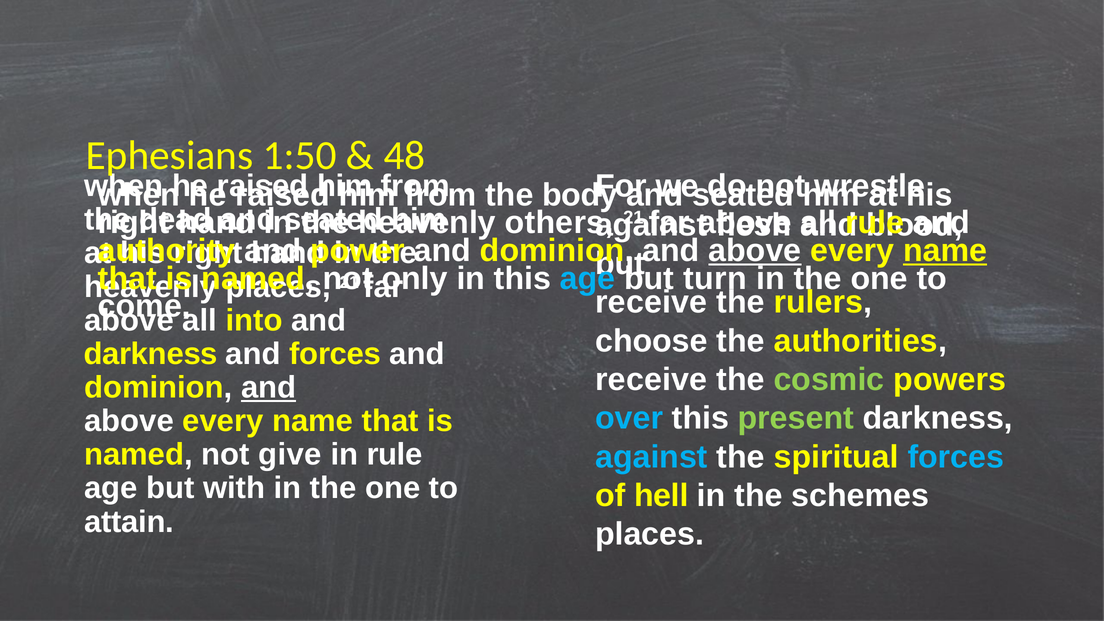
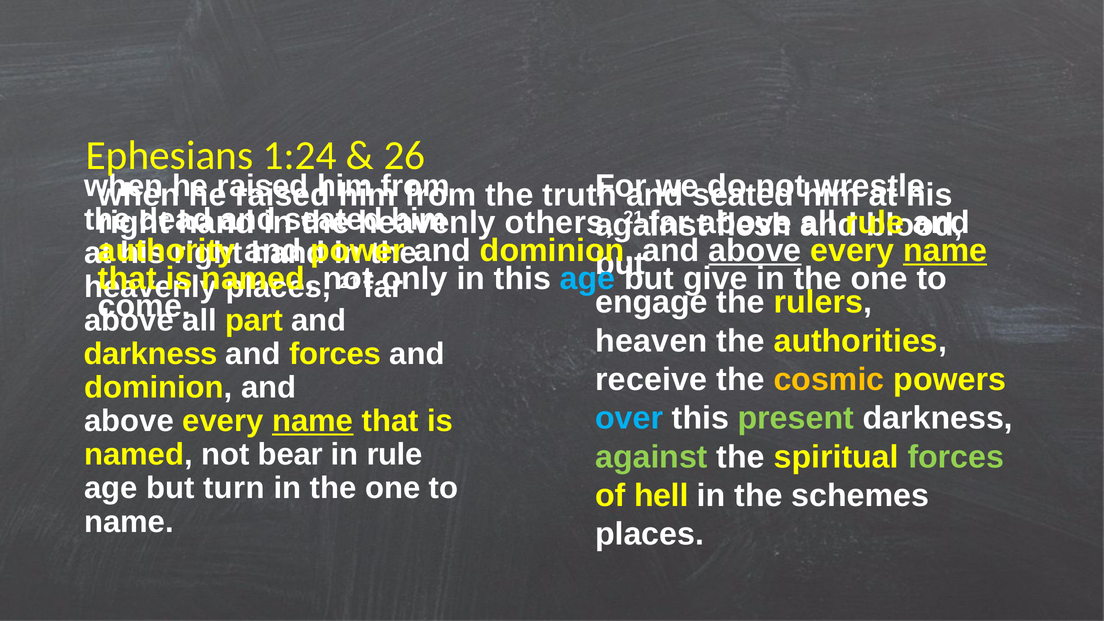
1:50: 1:50 -> 1:24 (300, 156)
48: 48 -> 26 (404, 156)
body: body -> truth (580, 195)
turn: turn -> give (715, 278)
receive: receive -> engage (651, 302)
into: into -> part (254, 320)
choose: choose -> heaven (651, 341)
cosmic colour: light green -> yellow (829, 380)
and underline: present -> none (269, 388)
name underline: none -> present (313, 421)
give: give -> bear (290, 455)
against colour: light blue -> light green (651, 457)
forces colour: light blue -> light green (956, 457)
with: with -> turn (234, 488)
attain: attain -> name (129, 522)
